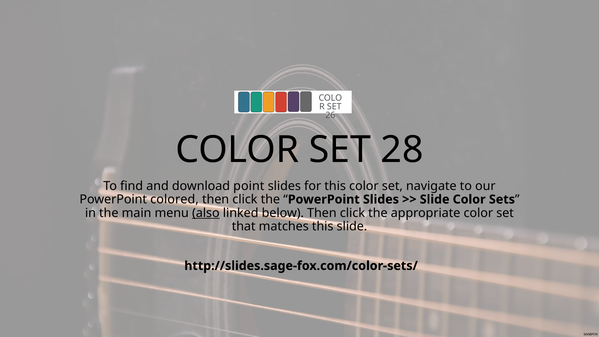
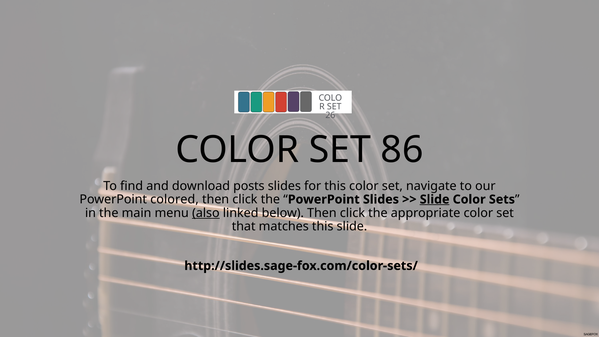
28: 28 -> 86 (402, 150)
point: point -> posts (249, 186)
Slide underline: none -> present (435, 199)
